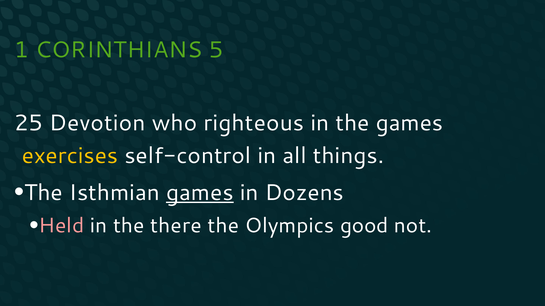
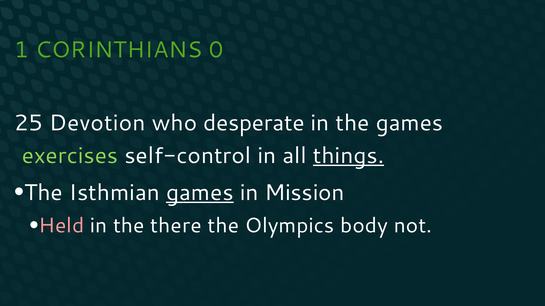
5: 5 -> 0 (216, 50)
righteous: righteous -> desperate (254, 123)
exercises colour: yellow -> light green (70, 156)
things underline: none -> present (348, 156)
Dozens: Dozens -> Mission (304, 193)
good: good -> body (364, 226)
